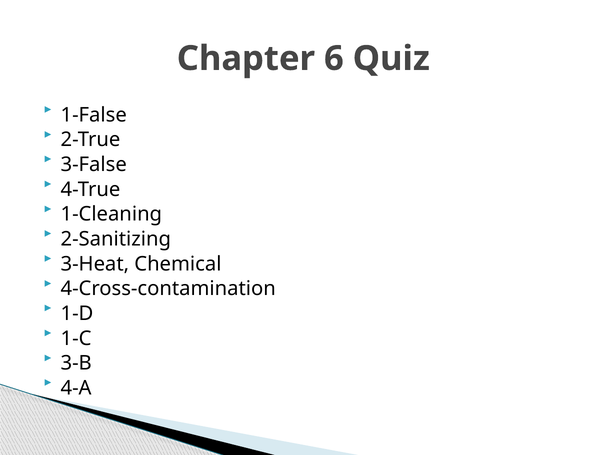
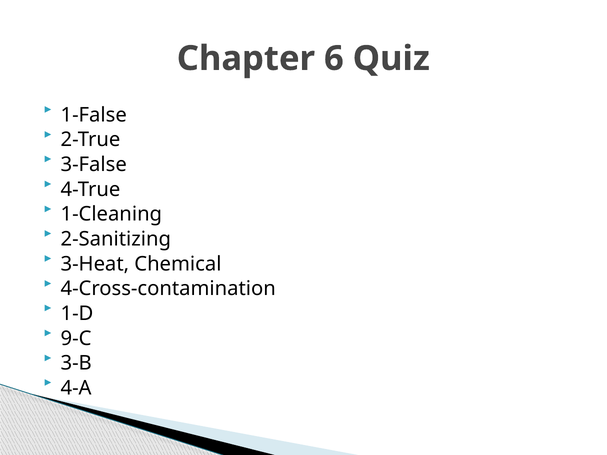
1-C: 1-C -> 9-C (76, 339)
